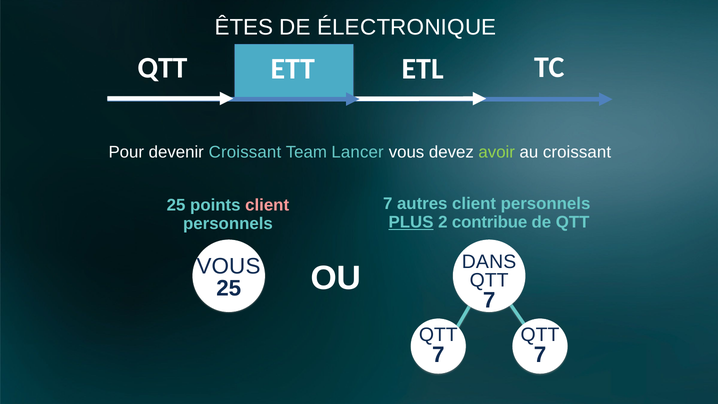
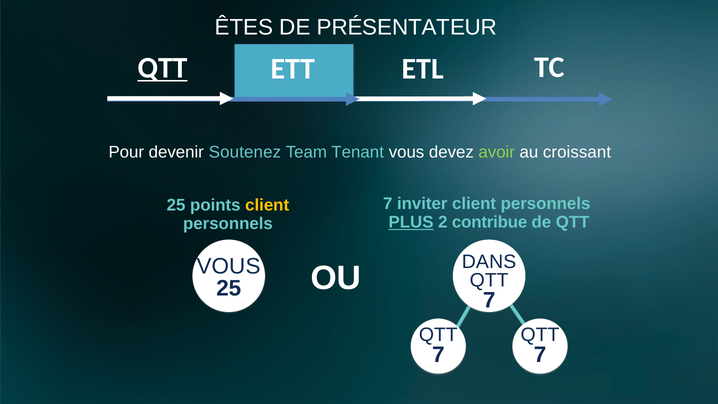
ÉLECTRONIQUE: ÉLECTRONIQUE -> PRÉSENTATEUR (407, 27)
QTT underline: none -> present (163, 68)
devenir Croissant: Croissant -> Soutenez (245, 152)
Lancer: Lancer -> Tenant (358, 152)
autres: autres -> inviter (422, 204)
client colour: pink -> yellow (267, 205)
